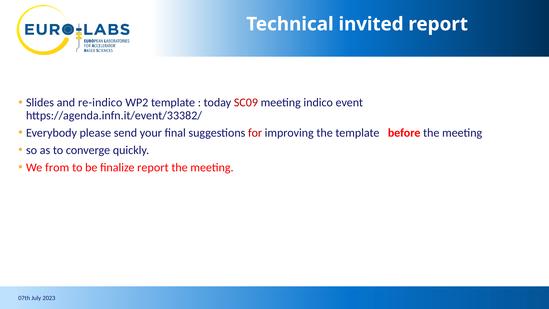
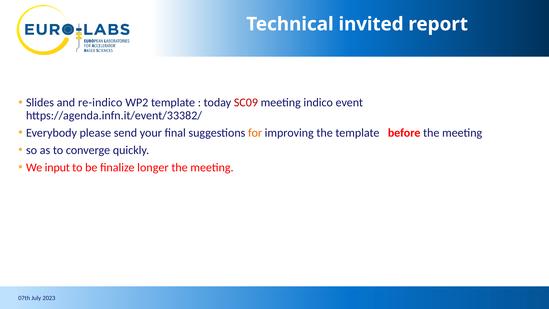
for colour: red -> orange (255, 133)
from: from -> input (57, 167)
finalize report: report -> longer (153, 167)
